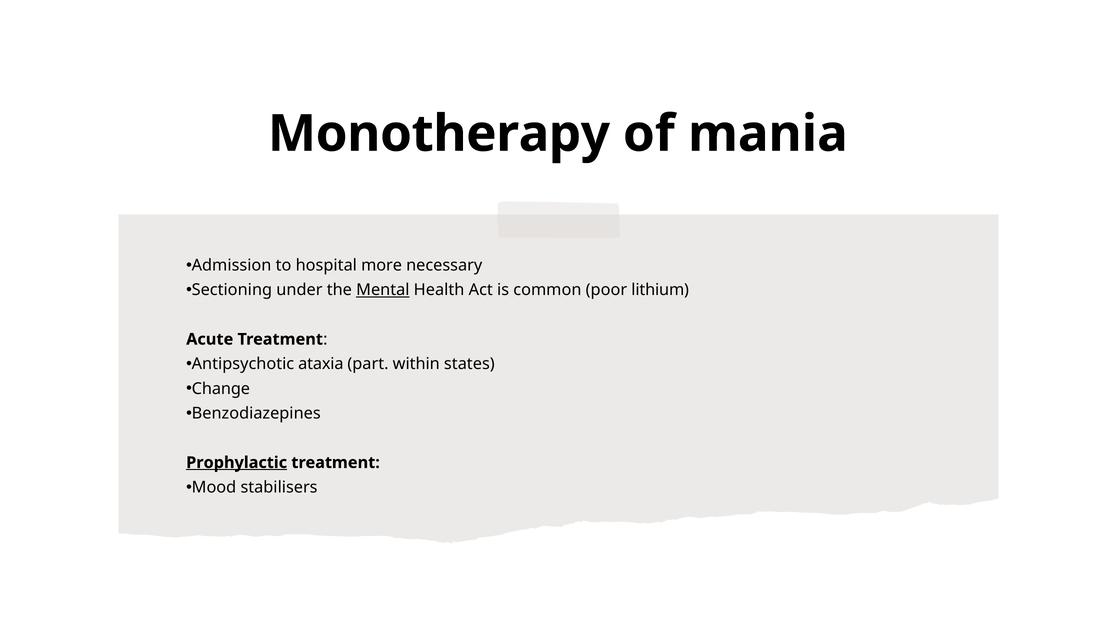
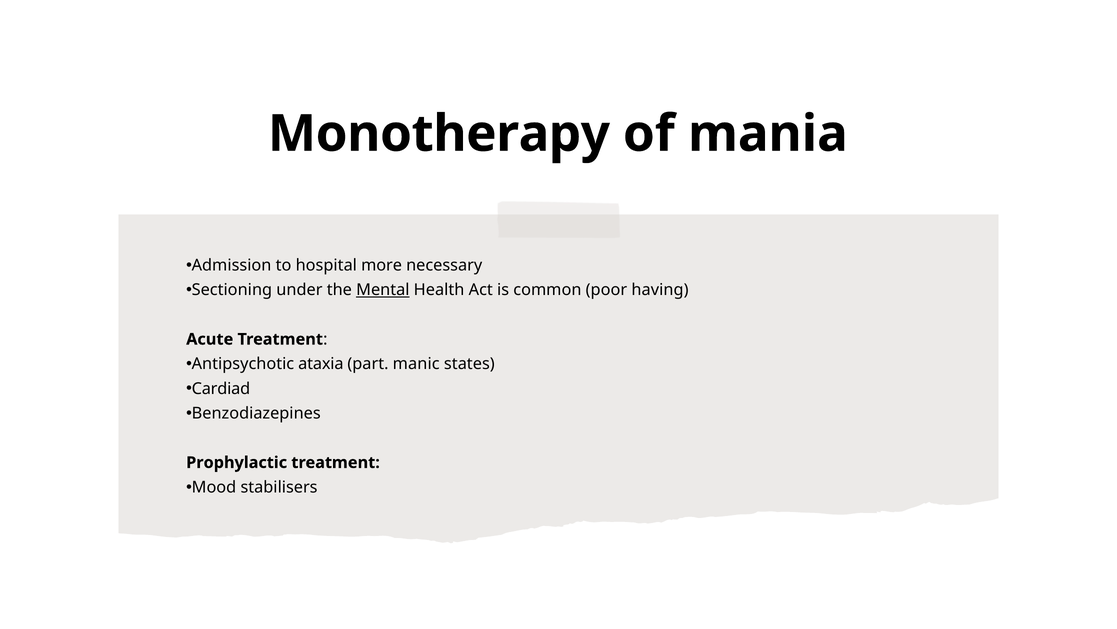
lithium: lithium -> having (660, 290)
within: within -> manic (416, 364)
Change: Change -> Cardiad (221, 388)
Prophylactic underline: present -> none (237, 462)
